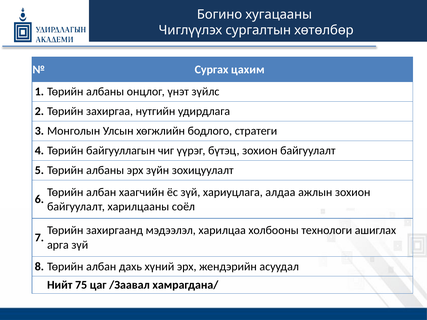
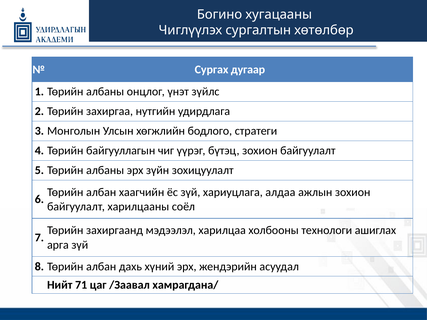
цахим: цахим -> дугаар (248, 70)
75: 75 -> 71 (81, 285)
